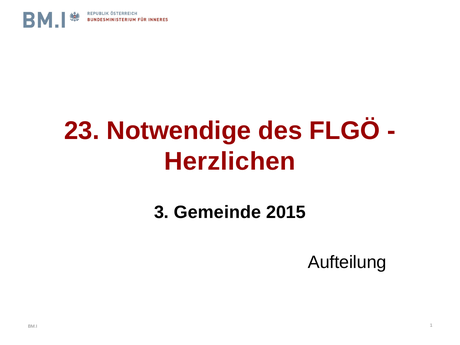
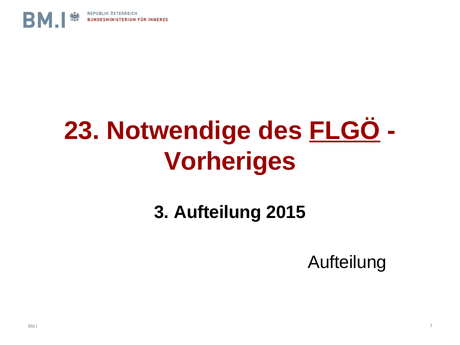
FLGÖ underline: none -> present (345, 131)
Herzlichen: Herzlichen -> Vorheriges (230, 161)
3 Gemeinde: Gemeinde -> Aufteilung (218, 212)
